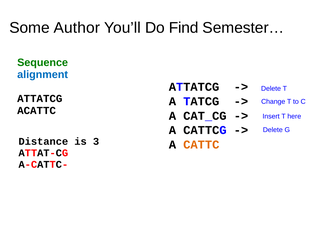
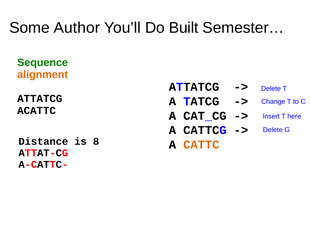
Find: Find -> Built (184, 28)
alignment colour: blue -> orange (43, 75)
3: 3 -> 8 (96, 142)
